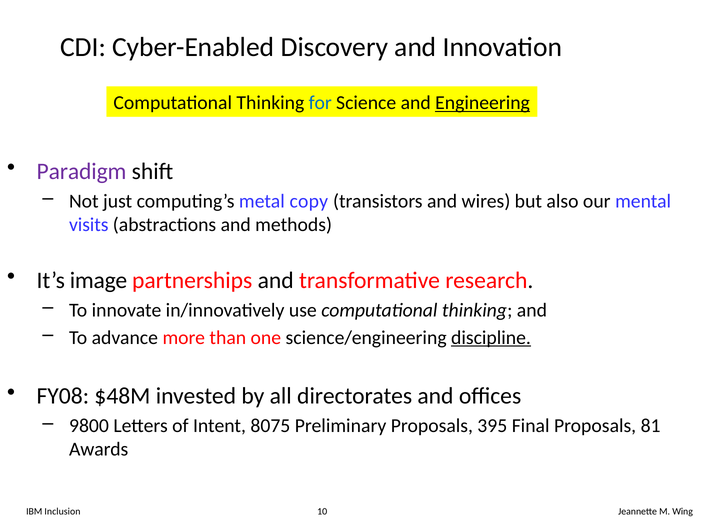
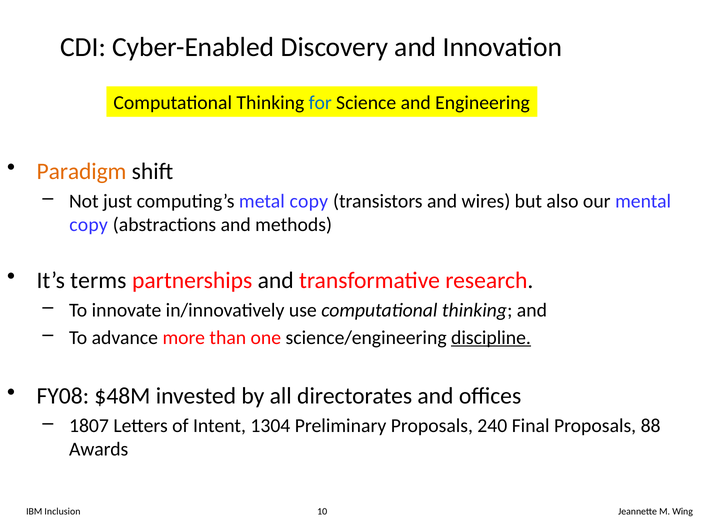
Engineering underline: present -> none (483, 103)
Paradigm colour: purple -> orange (82, 171)
visits: visits -> copy (89, 225)
image: image -> terms (98, 280)
9800: 9800 -> 1807 (89, 426)
8075: 8075 -> 1304 (270, 426)
395: 395 -> 240 (492, 426)
81: 81 -> 88 (651, 426)
